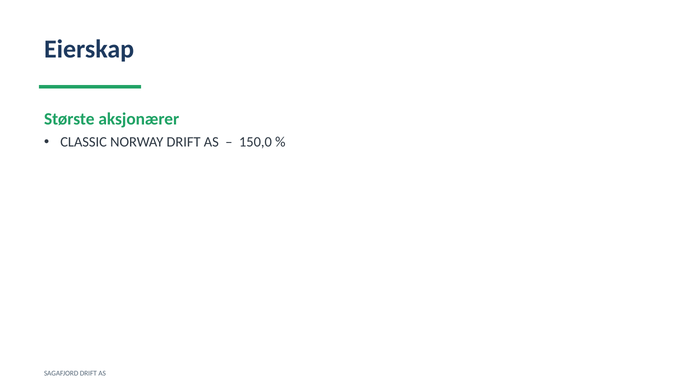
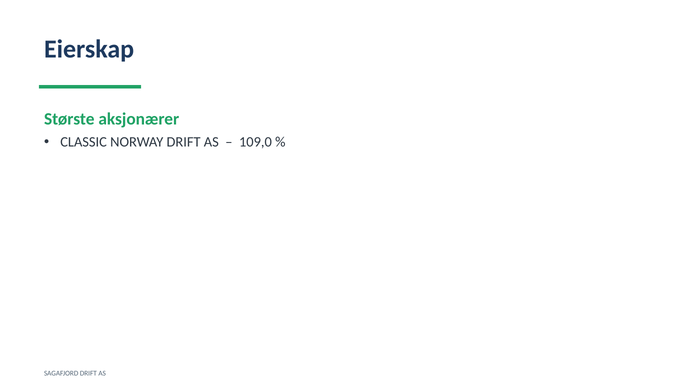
150,0: 150,0 -> 109,0 (255, 142)
